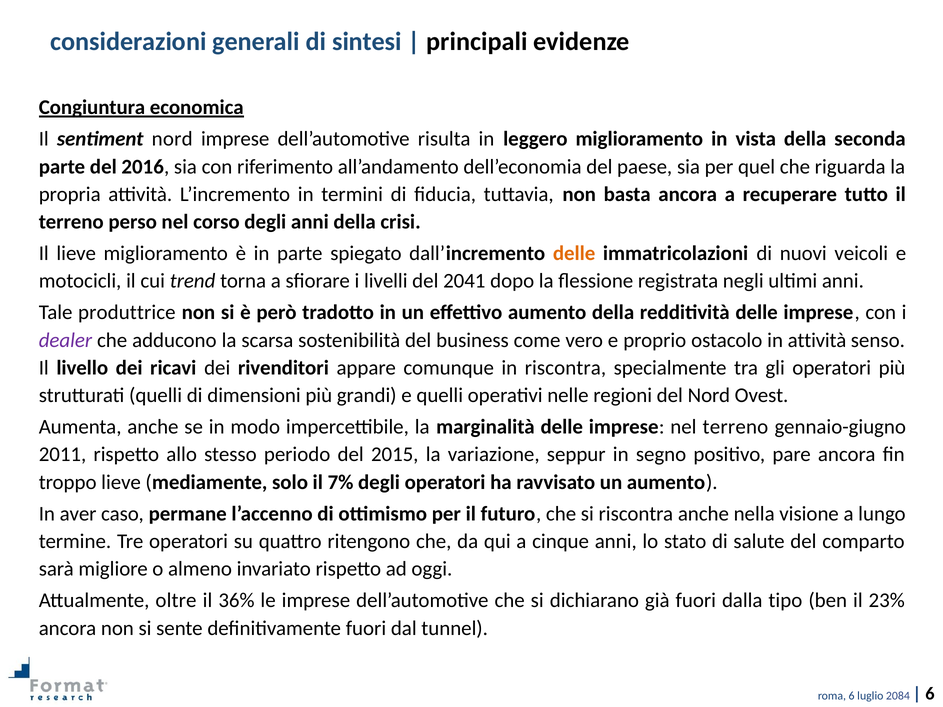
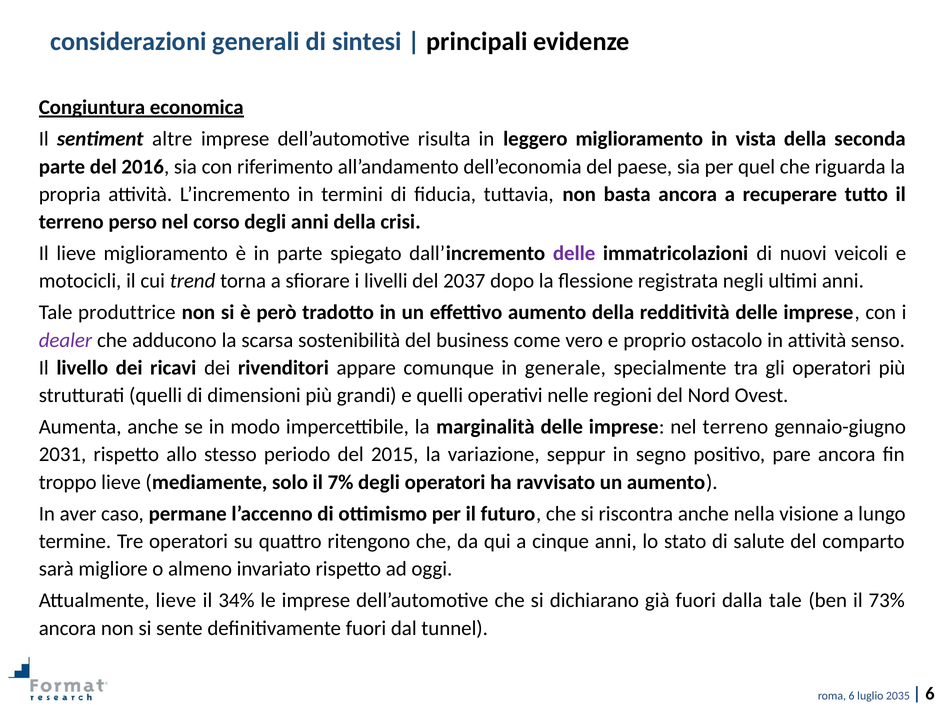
sentiment nord: nord -> altre (172, 139)
delle colour: orange -> purple (574, 253)
2041: 2041 -> 2037 (464, 281)
in riscontra: riscontra -> generale (565, 368)
2011: 2011 -> 2031 (62, 455)
Attualmente oltre: oltre -> lieve (176, 601)
36%: 36% -> 34% (236, 601)
dalla tipo: tipo -> tale (785, 601)
23%: 23% -> 73% (887, 601)
2084: 2084 -> 2035 (898, 696)
